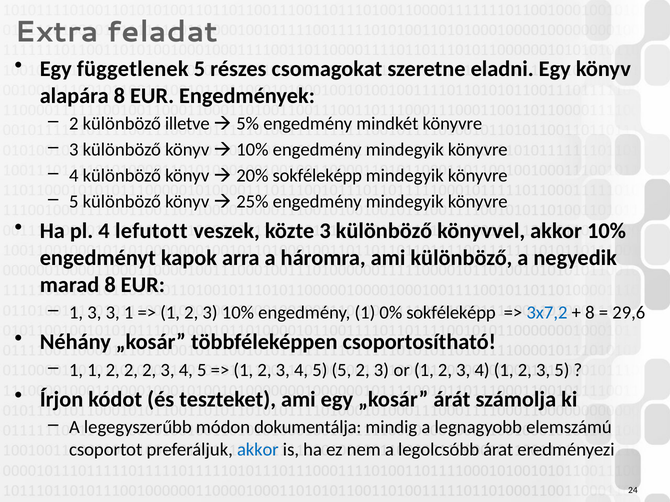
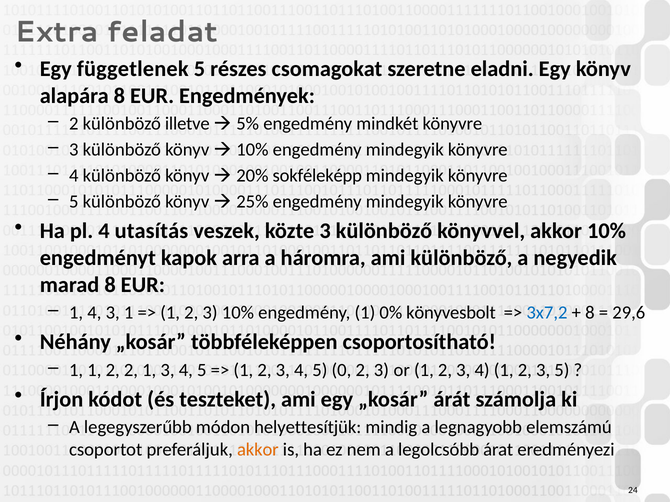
lefutott: lefutott -> utasítás (151, 231)
1 3: 3 -> 4 (94, 313)
0% sokféleképp: sokféleképp -> könyvesbolt (451, 313)
2 2 2: 2 -> 1 (149, 370)
5 5: 5 -> 0 (341, 370)
dokumentálja: dokumentálja -> helyettesítjük (308, 428)
akkor colour: blue -> orange (258, 450)
